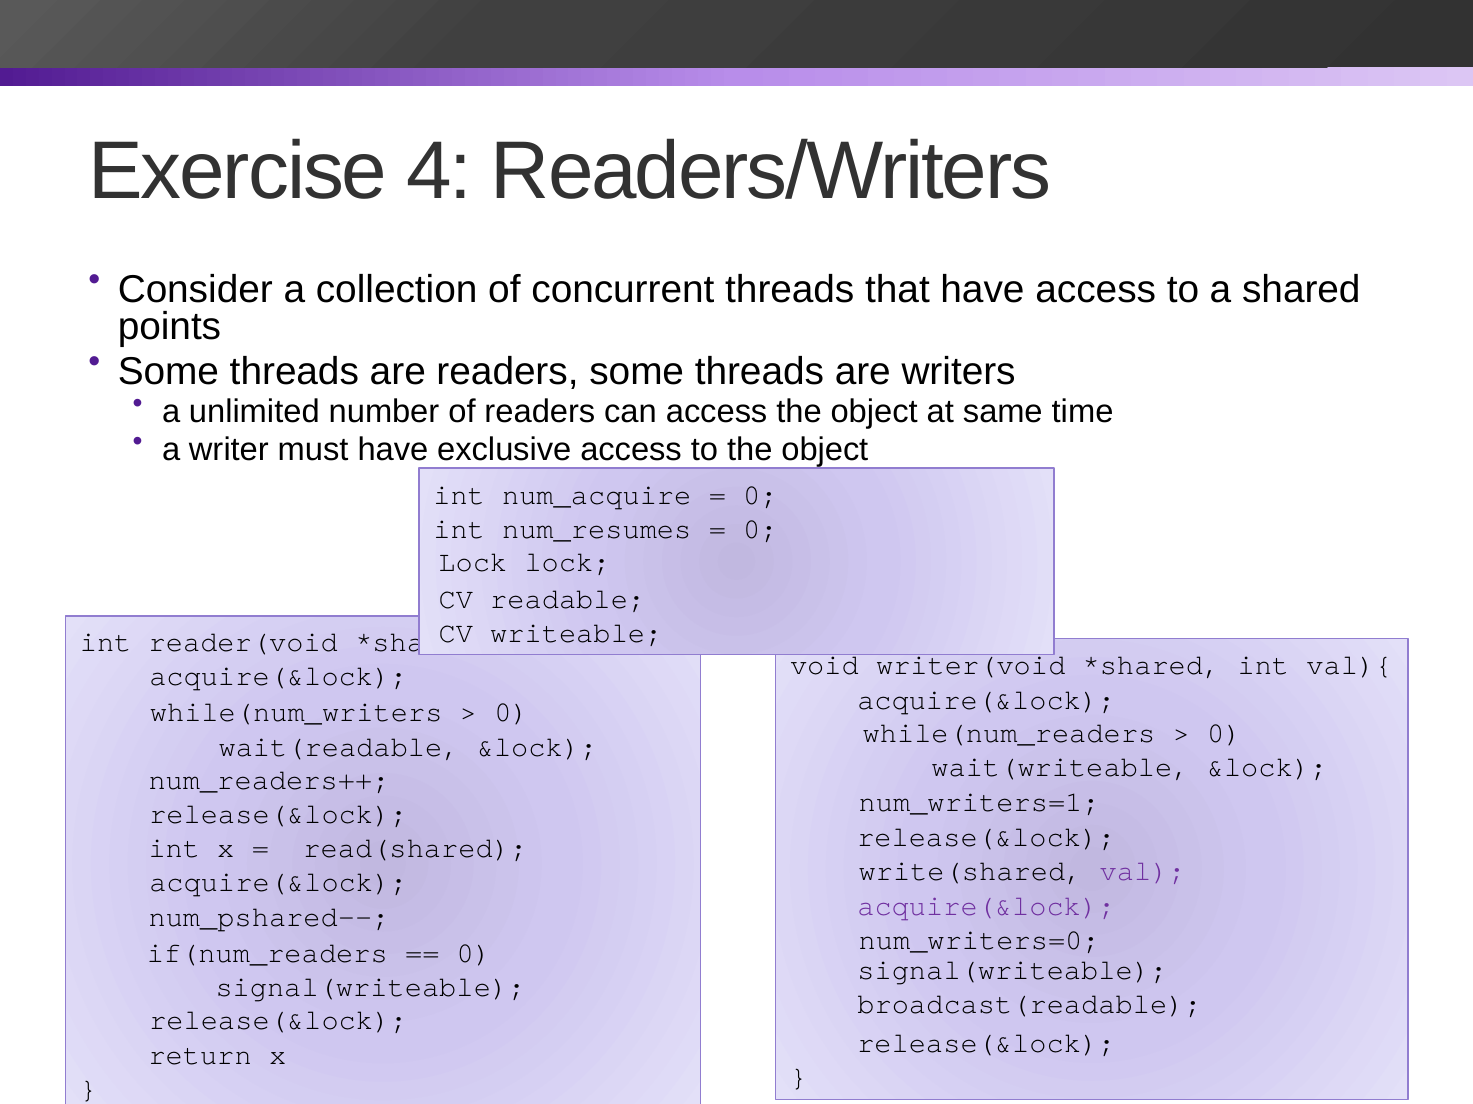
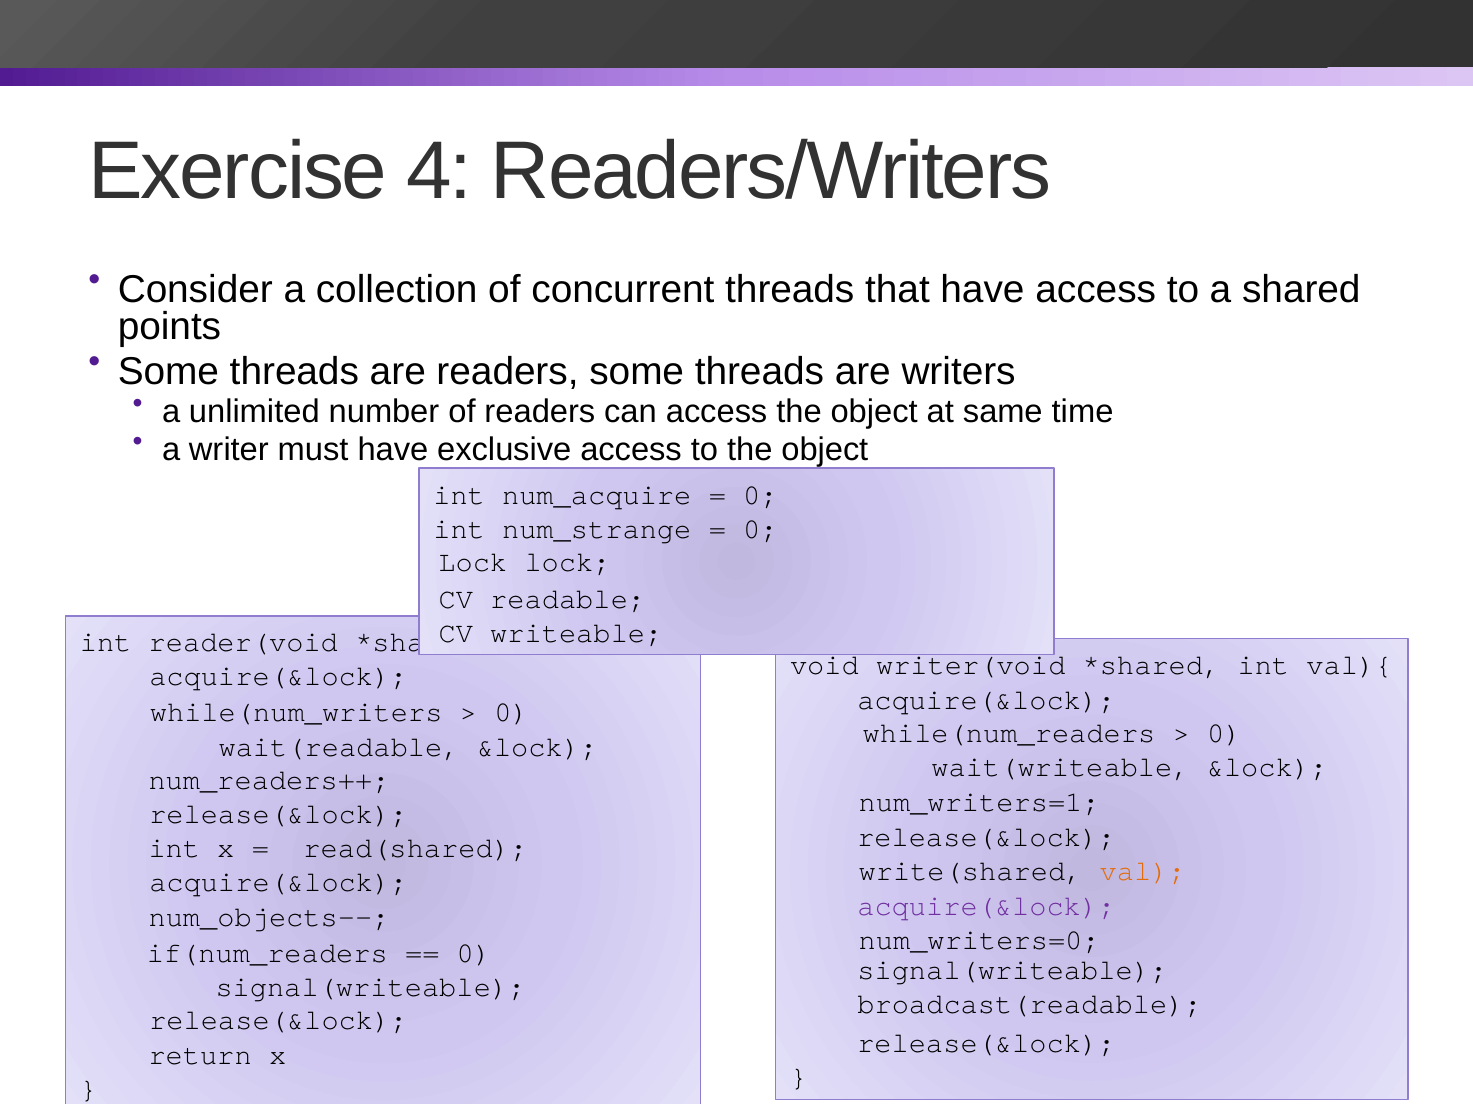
num_resumes: num_resumes -> num_strange (597, 529)
val colour: purple -> orange (1143, 872)
num_pshared--: num_pshared-- -> num_objects-- (269, 918)
